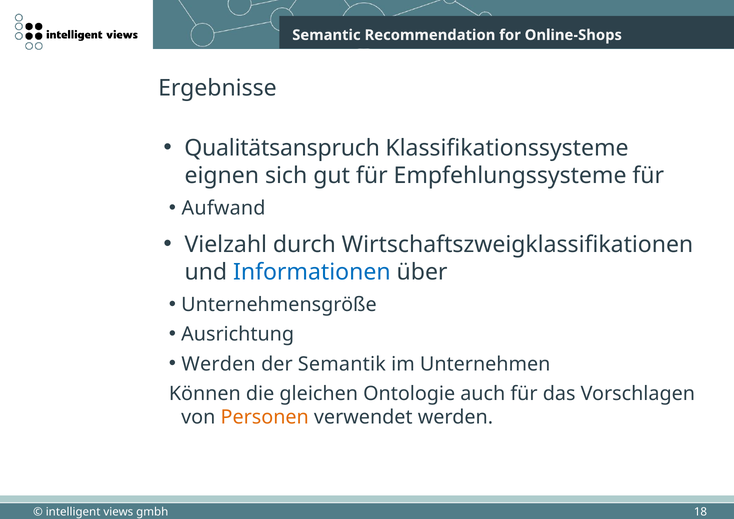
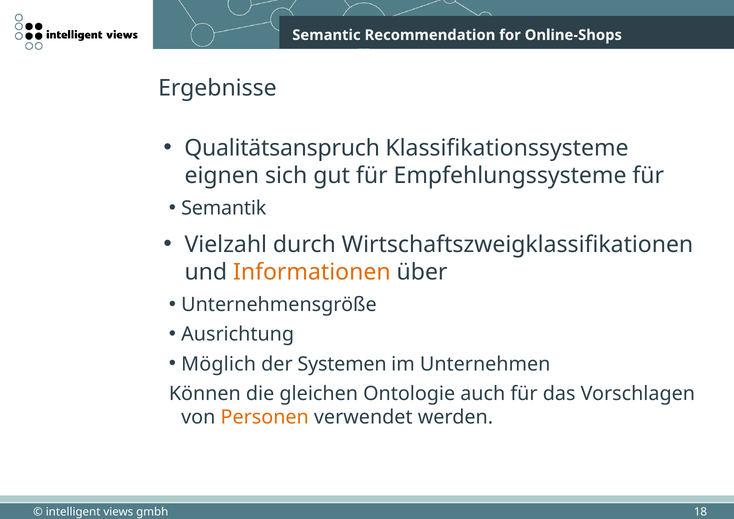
Aufwand: Aufwand -> Semantik (224, 208)
Informationen colour: blue -> orange (312, 272)
Werden: Werden -> Möglich (219, 364)
Semantik: Semantik -> Systemen (342, 364)
